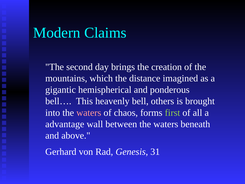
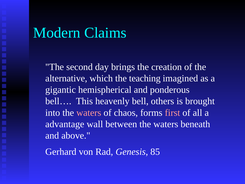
mountains: mountains -> alternative (66, 78)
distance: distance -> teaching (145, 78)
first colour: light green -> pink (172, 113)
31: 31 -> 85 (155, 152)
